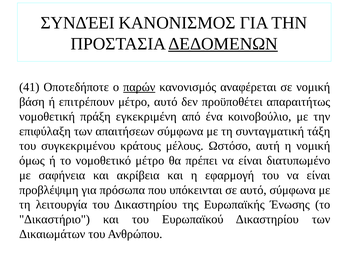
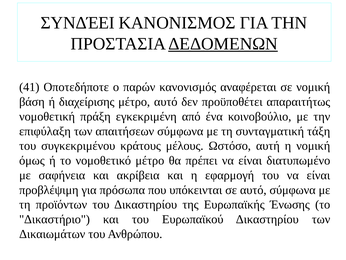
παρών underline: present -> none (139, 87)
επιτρέπουν: επιτρέπουν -> διαχείρισης (87, 102)
λειτουργία: λειτουργία -> προϊόντων (61, 204)
